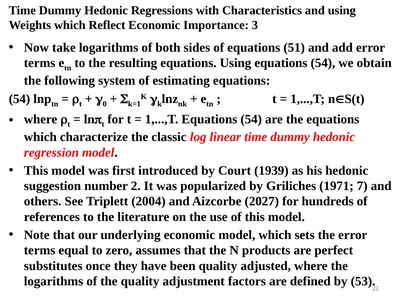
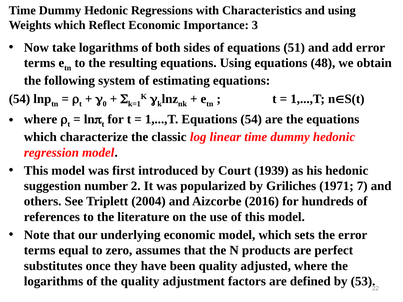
Using equations 54: 54 -> 48 (323, 63)
2027: 2027 -> 2016 (262, 202)
